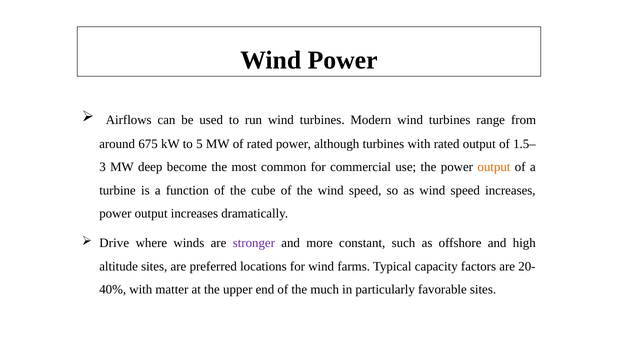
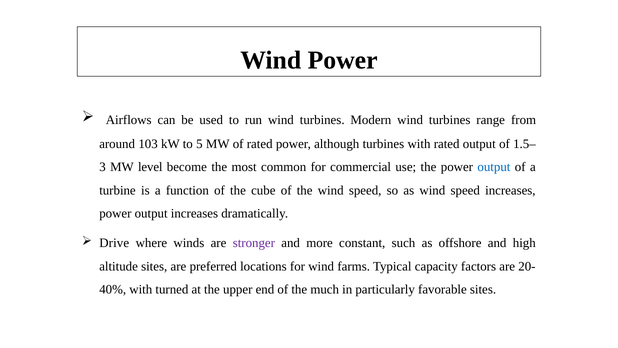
675: 675 -> 103 (148, 144)
deep: deep -> level (150, 167)
output colour: orange -> blue (494, 167)
matter: matter -> turned (172, 289)
